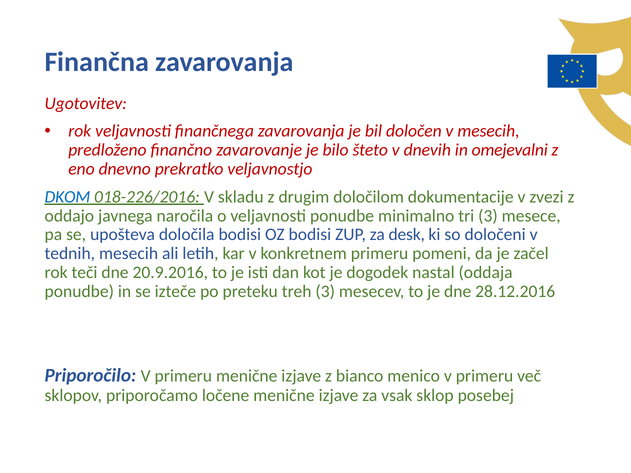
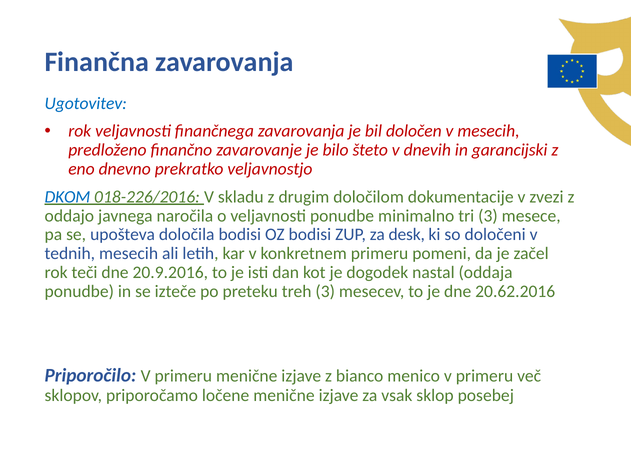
Ugotovitev colour: red -> blue (86, 104)
omejevalni: omejevalni -> garancijski (510, 150)
28.12.2016: 28.12.2016 -> 20.62.2016 (515, 292)
